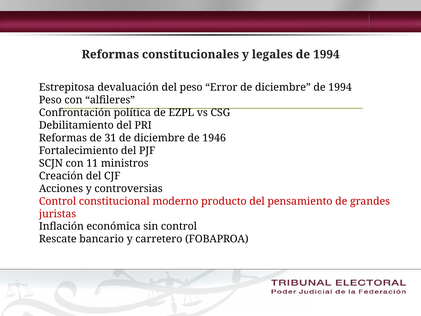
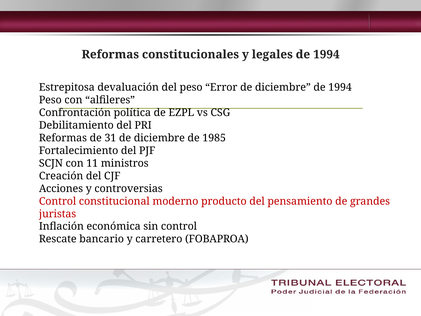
1946: 1946 -> 1985 (214, 138)
